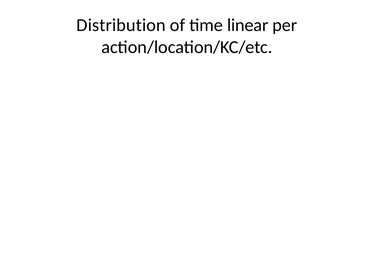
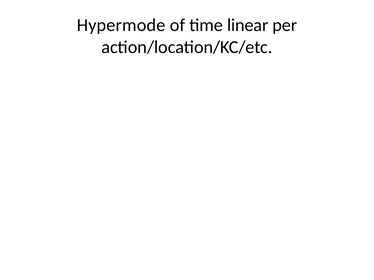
Distribution: Distribution -> Hypermode (121, 25)
